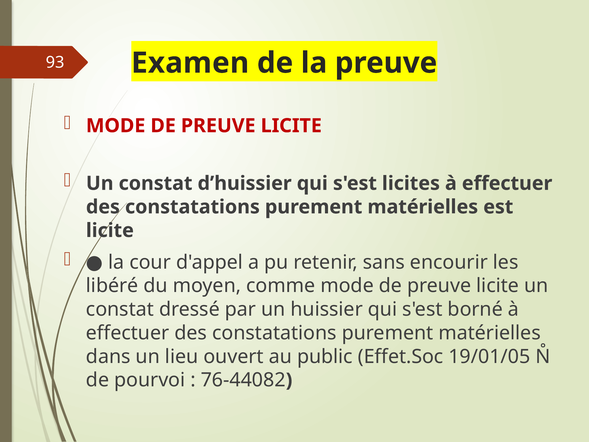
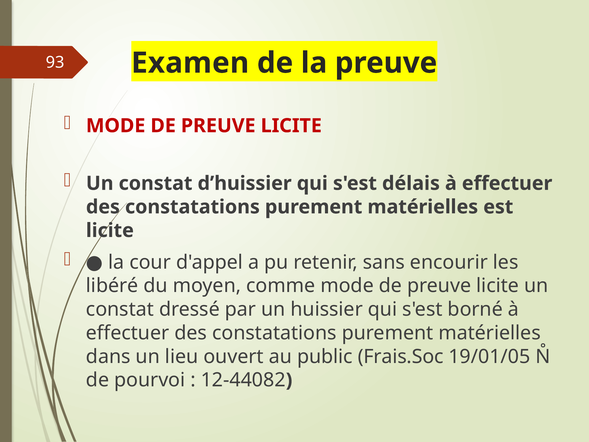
licites: licites -> délais (411, 183)
Effet.Soc: Effet.Soc -> Frais.Soc (401, 356)
76-44082: 76-44082 -> 12-44082 (243, 380)
